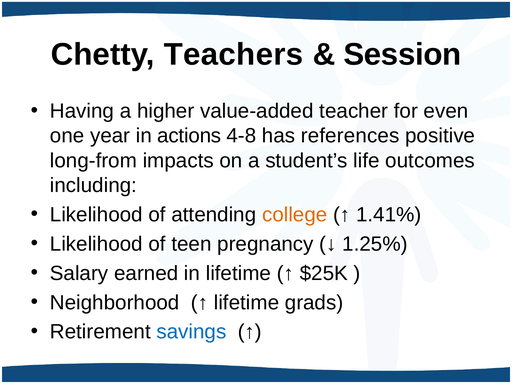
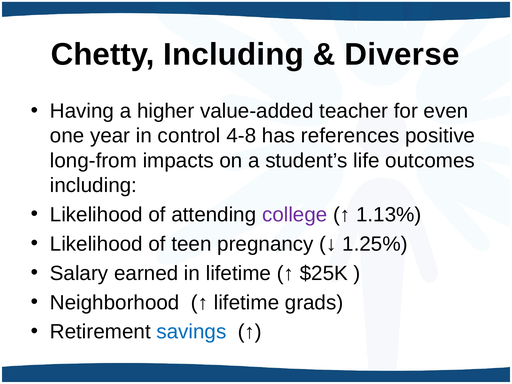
Chetty Teachers: Teachers -> Including (234, 55)
Session: Session -> Diverse (402, 55)
actions: actions -> control (189, 136)
college colour: orange -> purple (295, 215)
1.41%: 1.41% -> 1.13% (389, 215)
